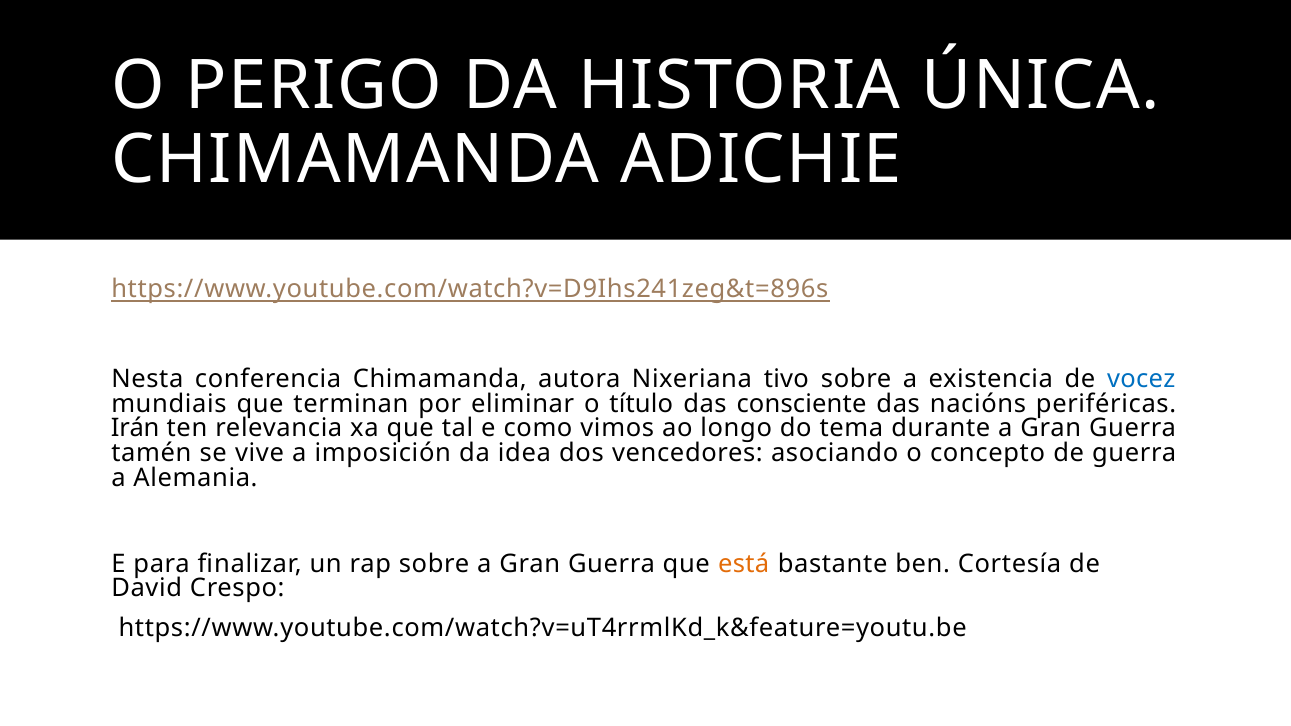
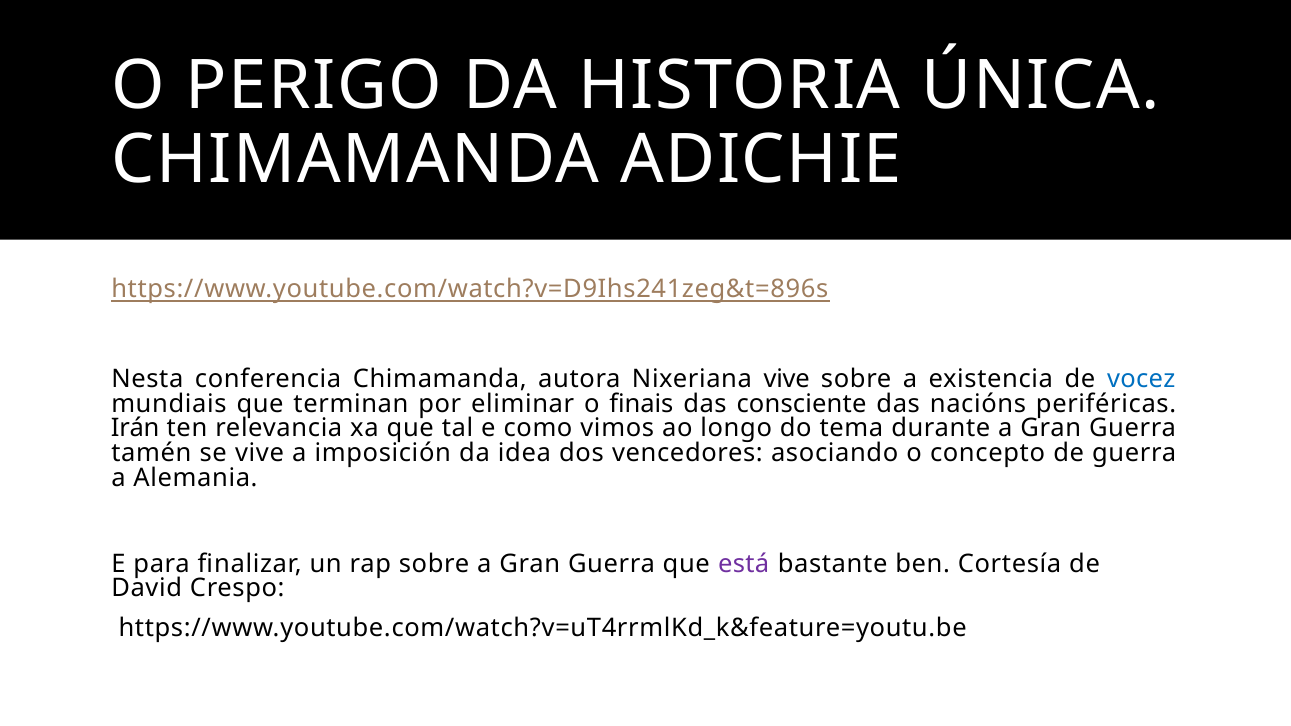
Nixeriana tivo: tivo -> vive (787, 379)
título: título -> finais (641, 404)
está colour: orange -> purple (744, 564)
